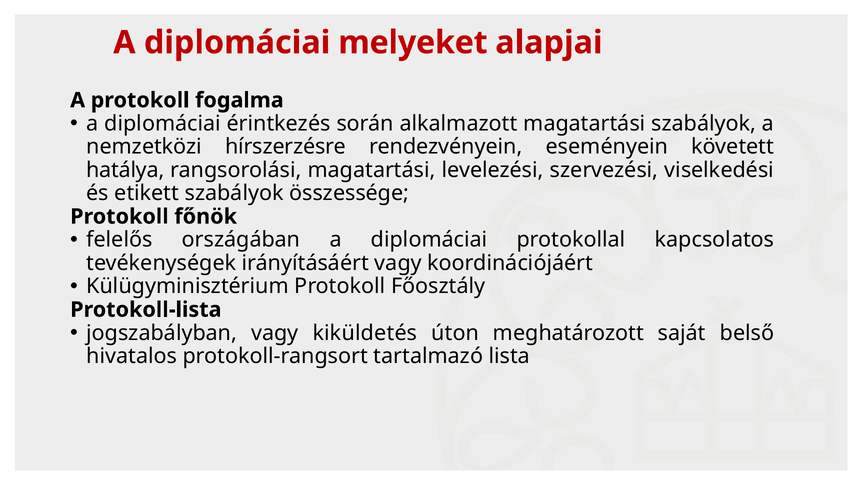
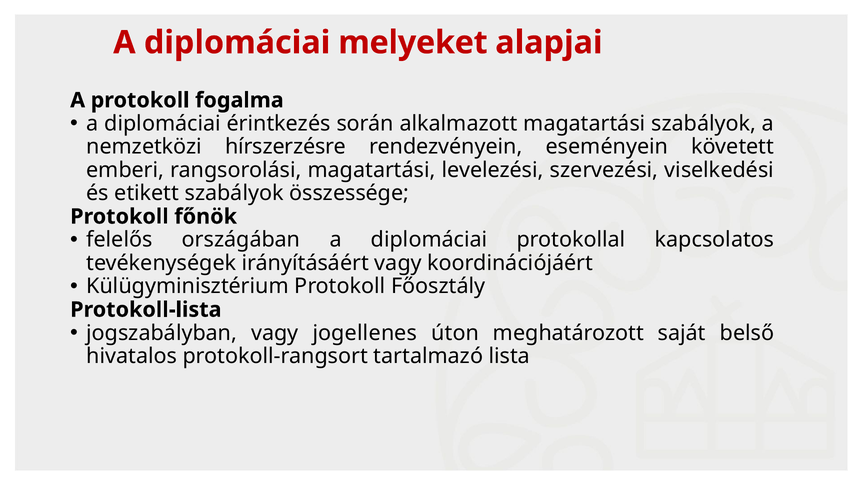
hatálya: hatálya -> emberi (125, 170)
kiküldetés: kiküldetés -> jogellenes (365, 333)
